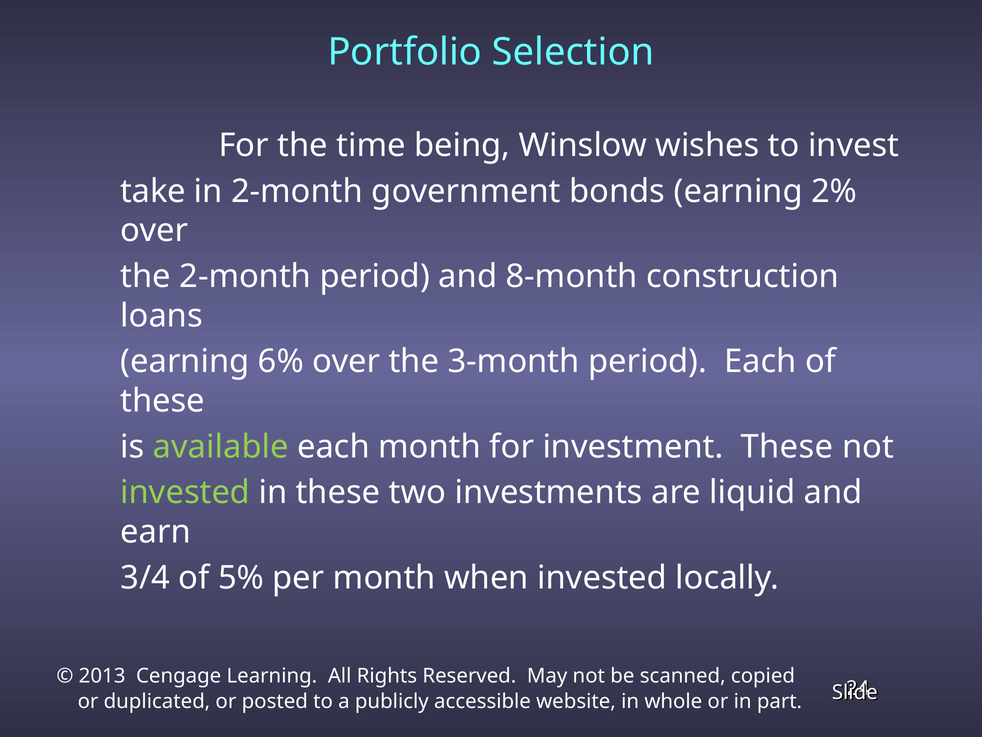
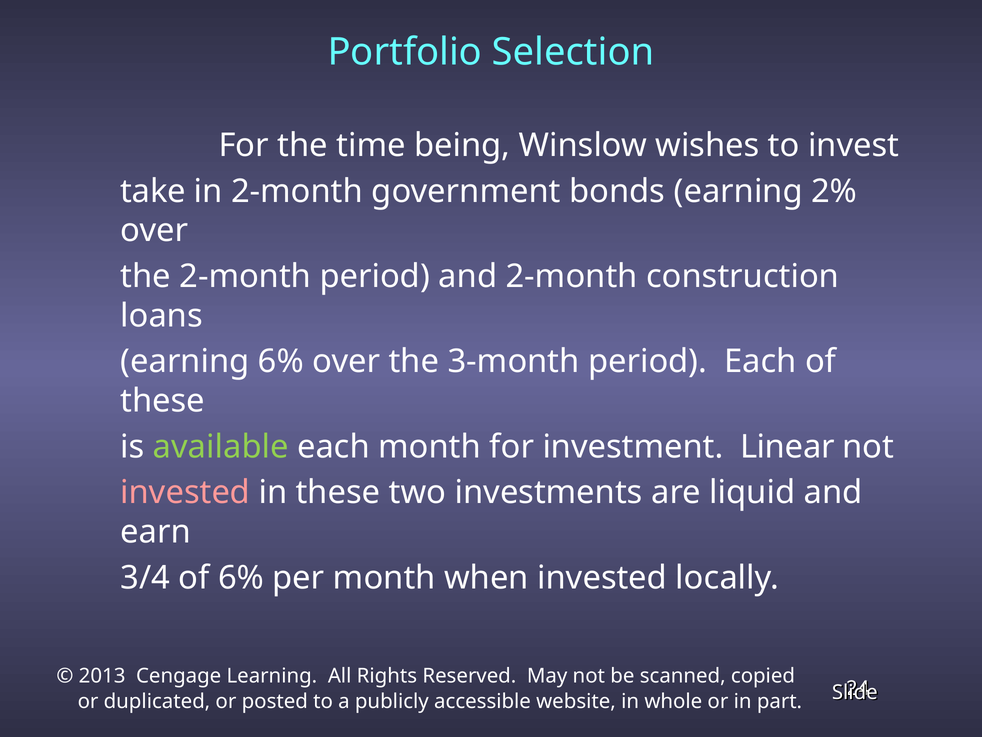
and 8-month: 8-month -> 2-month (572, 276)
investment These: These -> Linear (787, 446)
invested colour: light green -> pink (185, 492)
of 5%: 5% -> 6% (241, 577)
